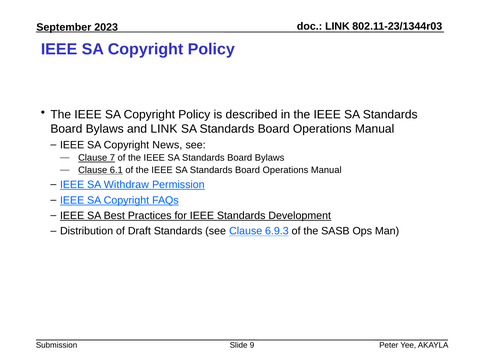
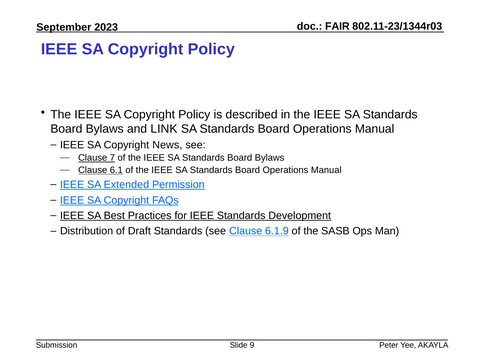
LINK: LINK -> FAIR (337, 26)
Withdraw: Withdraw -> Extended (126, 185)
6.9.3: 6.9.3 -> 6.1.9 (277, 231)
